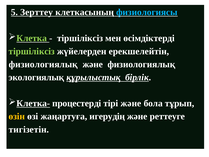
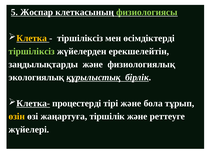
Зерттеу: Зерттеу -> Жоспар (37, 12)
физиологиясы colour: light blue -> light green (147, 12)
Клетка colour: light green -> yellow (32, 38)
физиологиялық: физиологиялық -> заңдылықтарды (43, 64)
игерудің: игерудің -> тіршілік (107, 116)
тигізетін: тигізетін -> жүйелері (29, 129)
